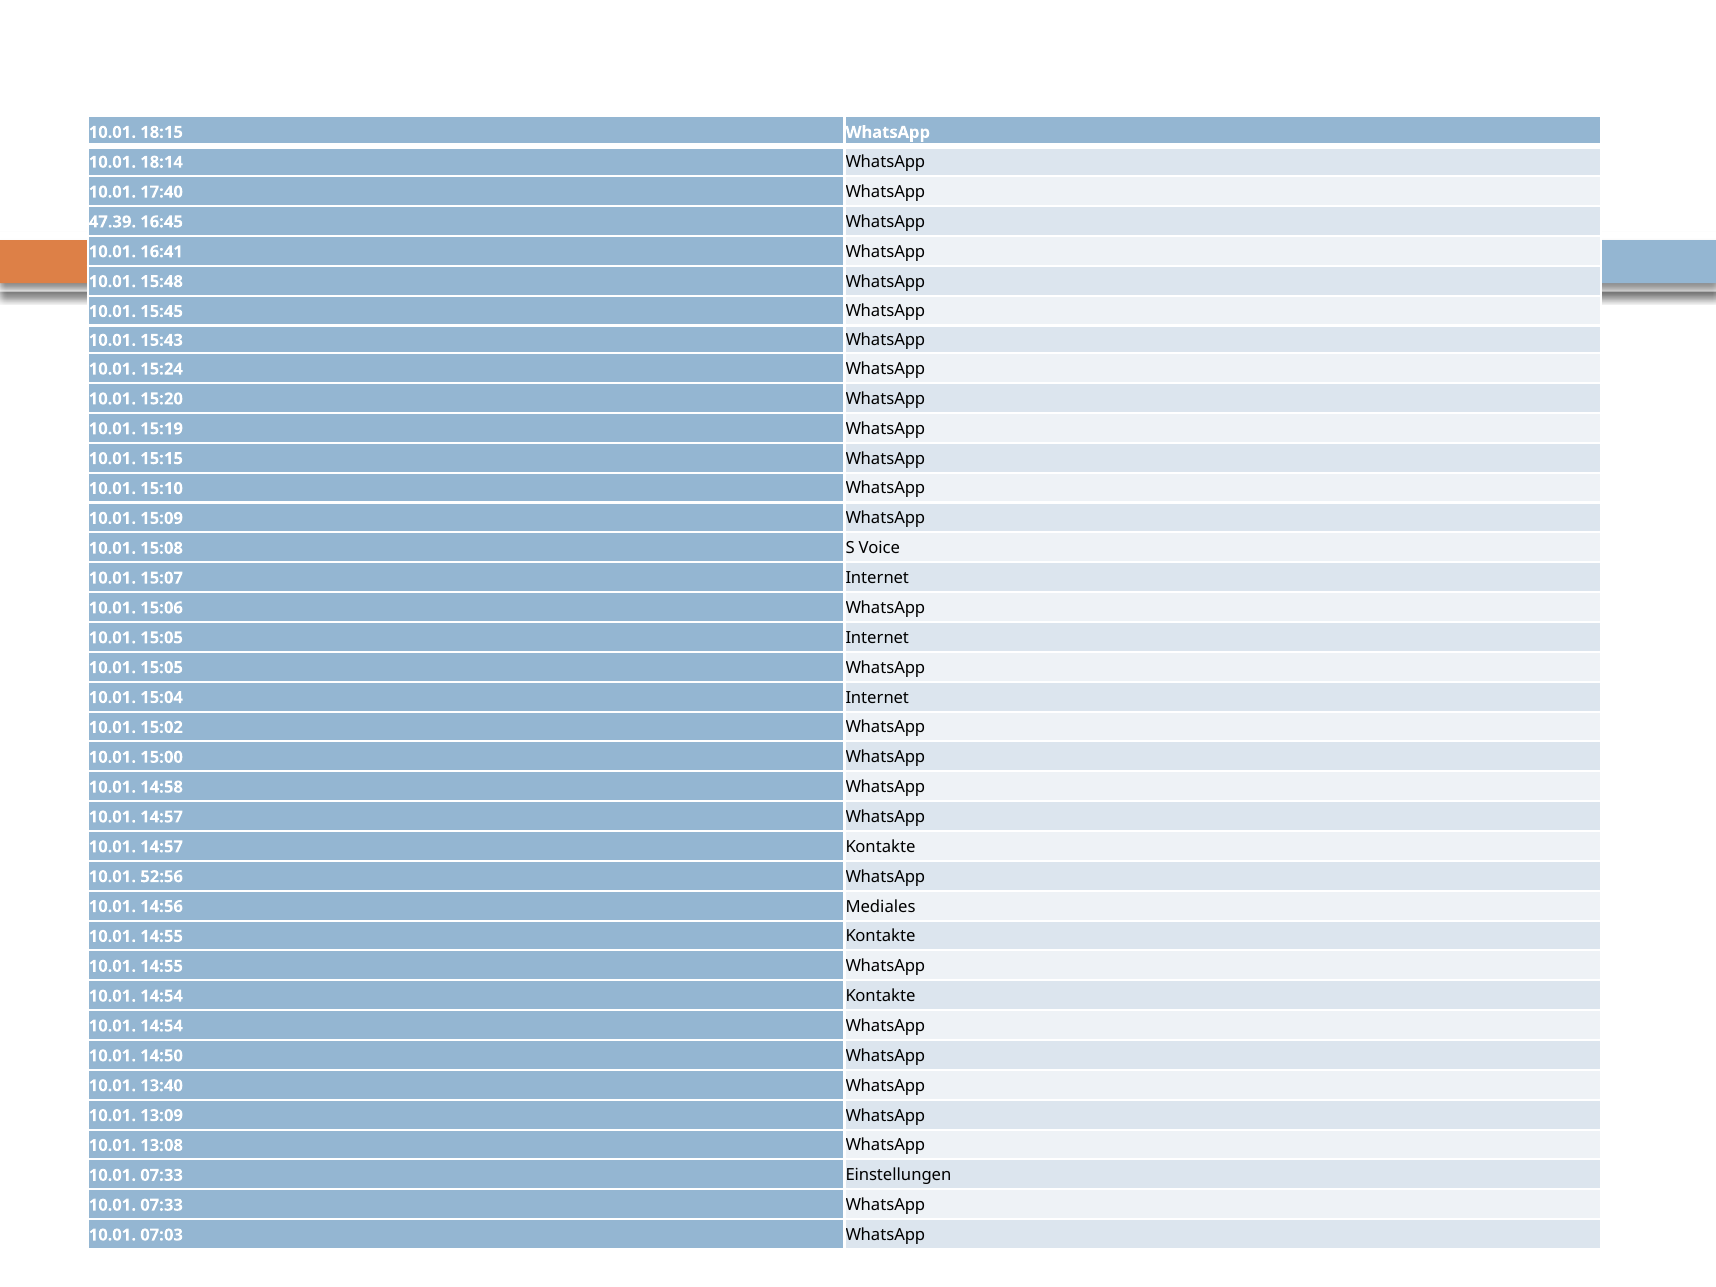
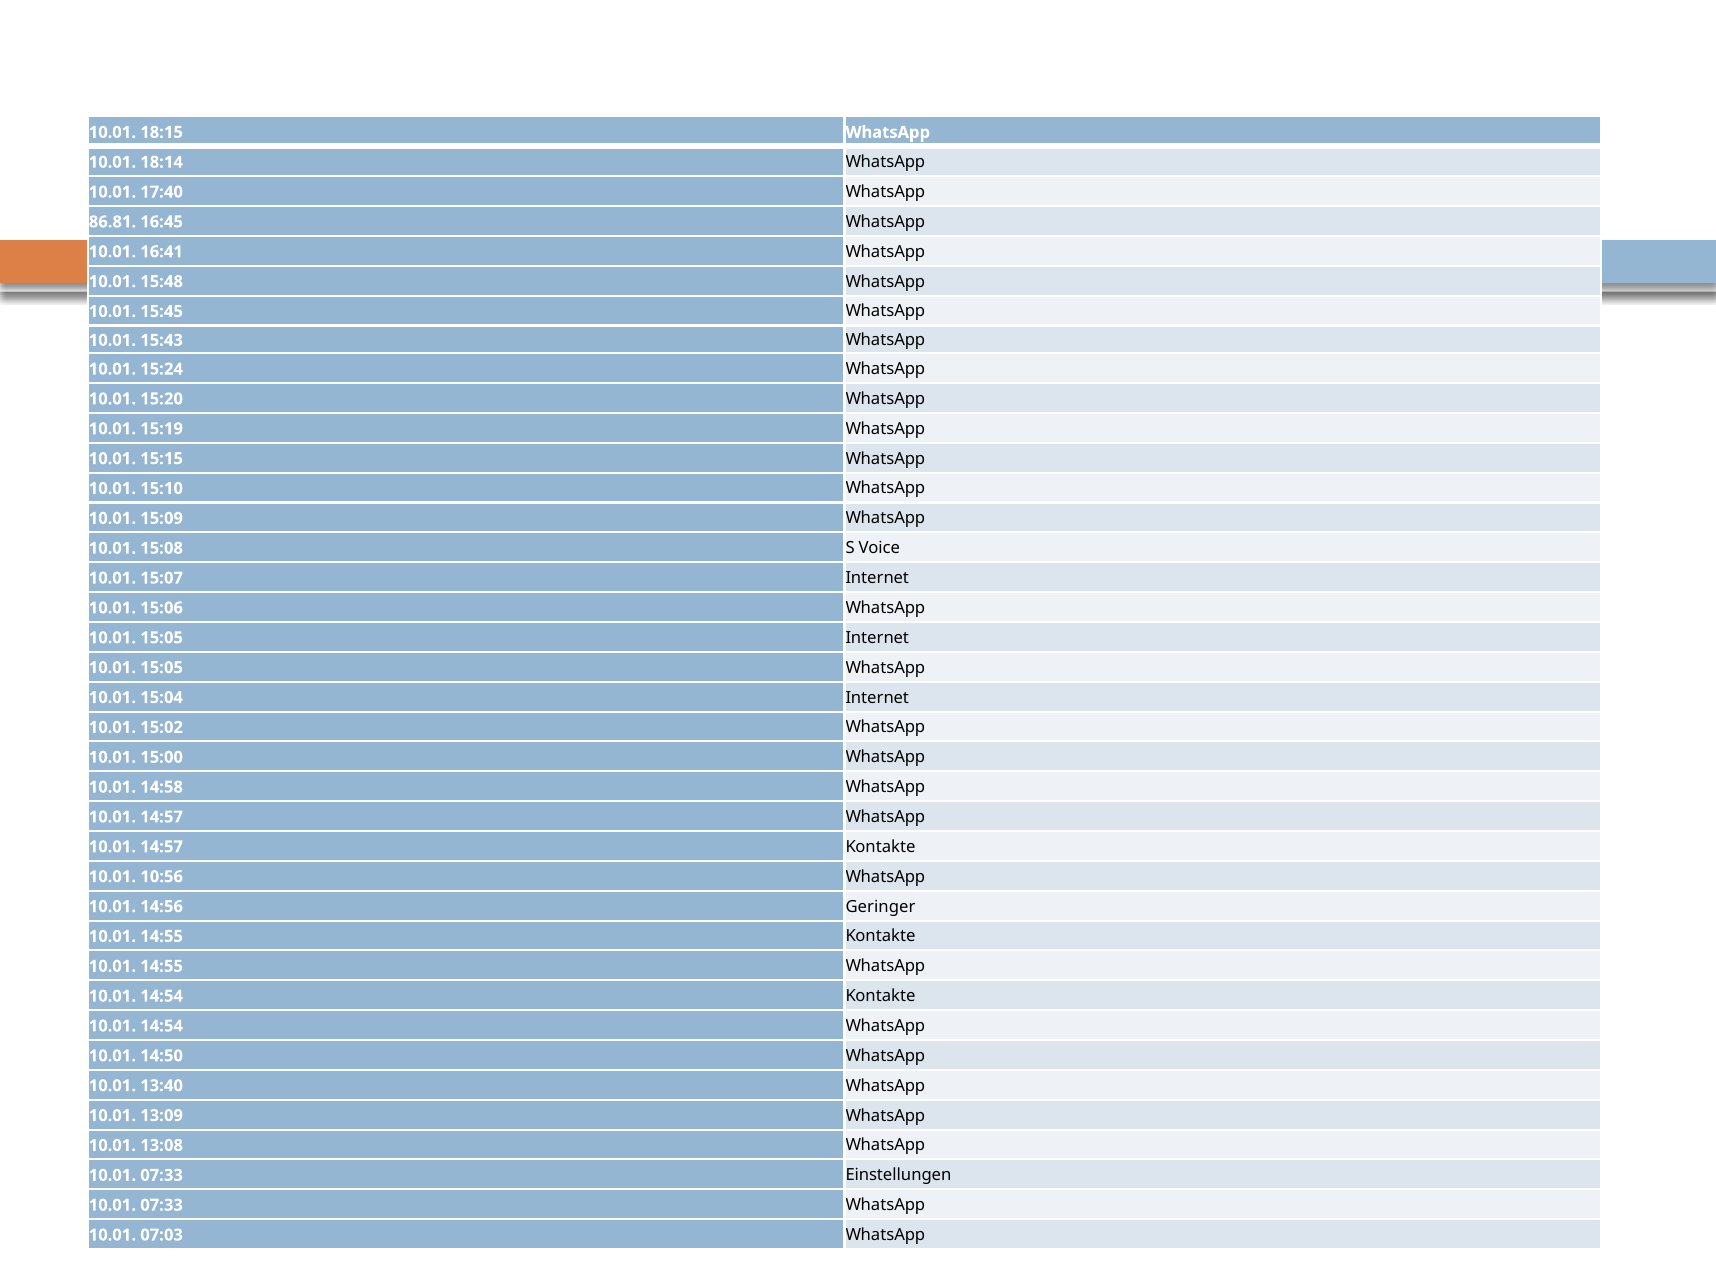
47.39: 47.39 -> 86.81 (112, 222)
52:56: 52:56 -> 10:56 (162, 877)
Mediales: Mediales -> Geringer (880, 907)
